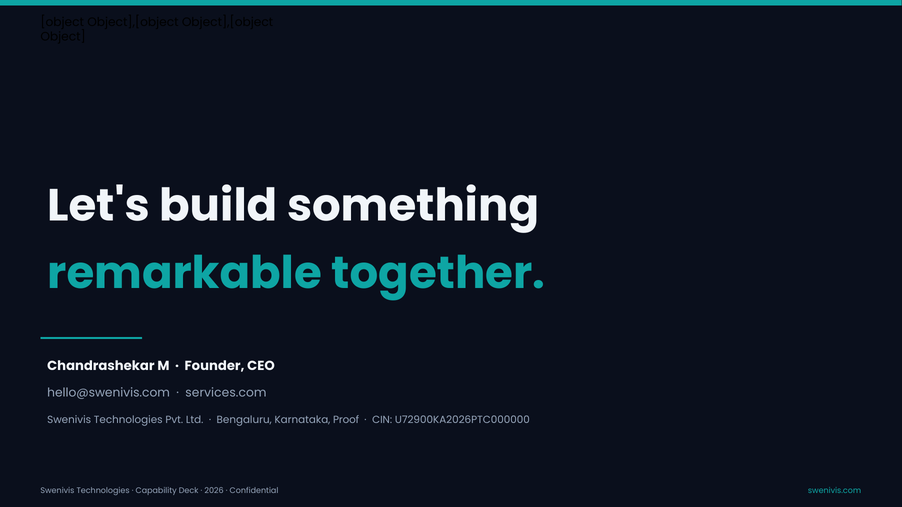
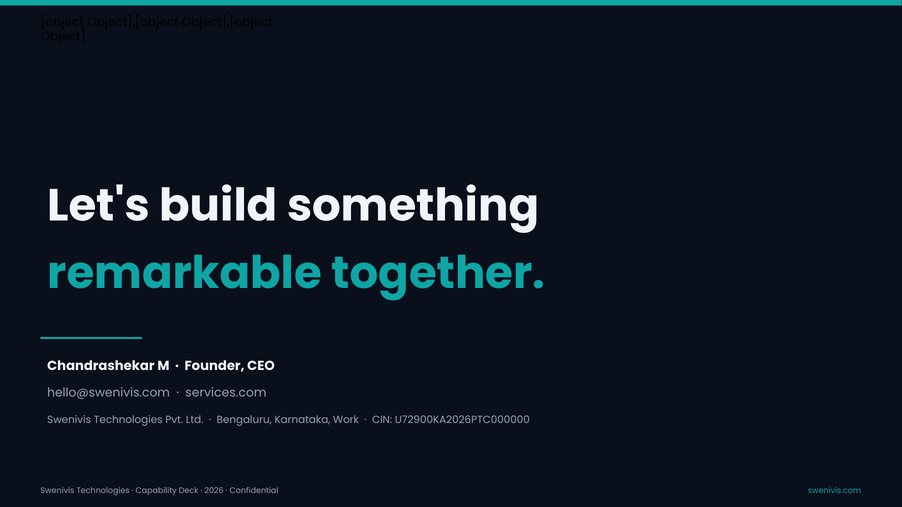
Proof: Proof -> Work (346, 420)
